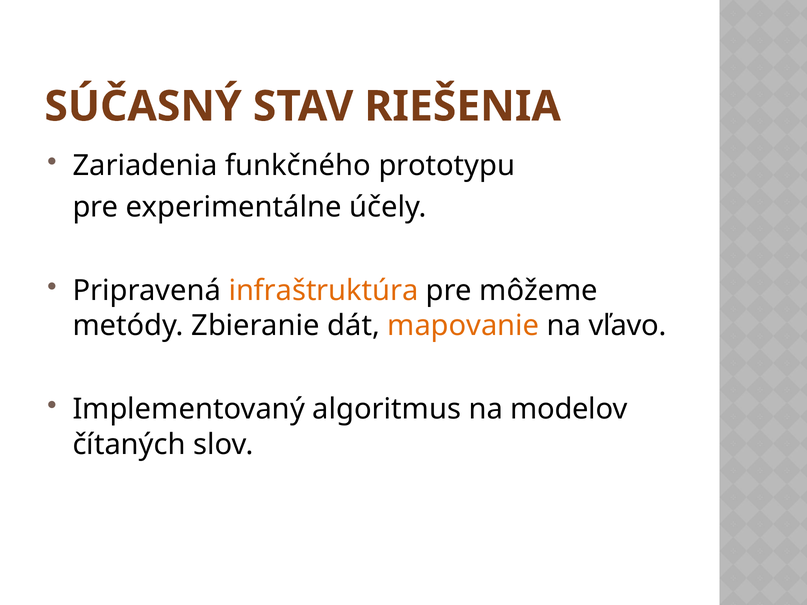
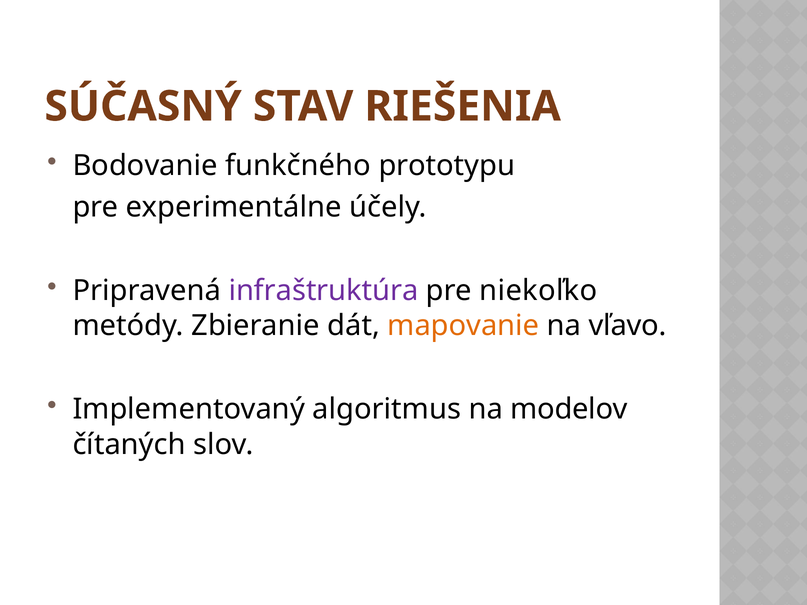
Zariadenia: Zariadenia -> Bodovanie (145, 166)
infraštruktúra colour: orange -> purple (324, 291)
môžeme: môžeme -> niekoľko (538, 291)
